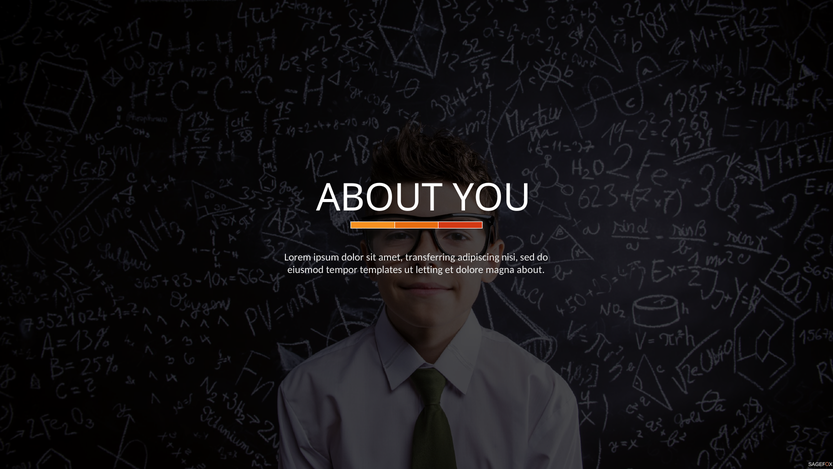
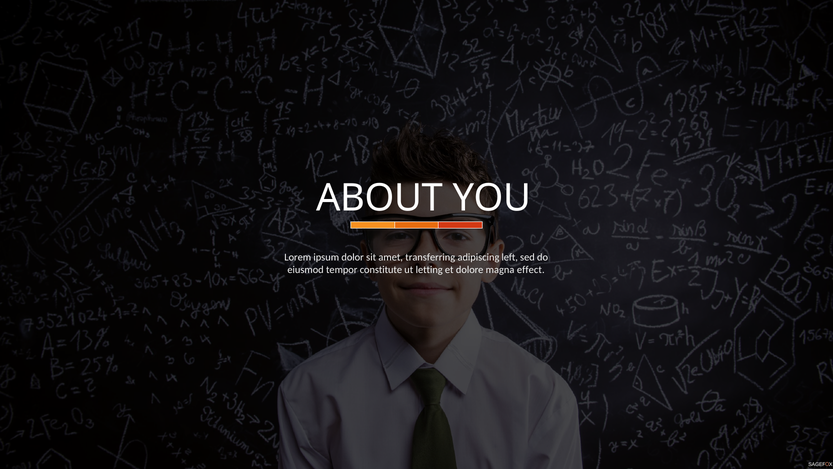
nisi: nisi -> left (510, 257)
templates: templates -> constitute (381, 270)
magna about: about -> effect (531, 270)
